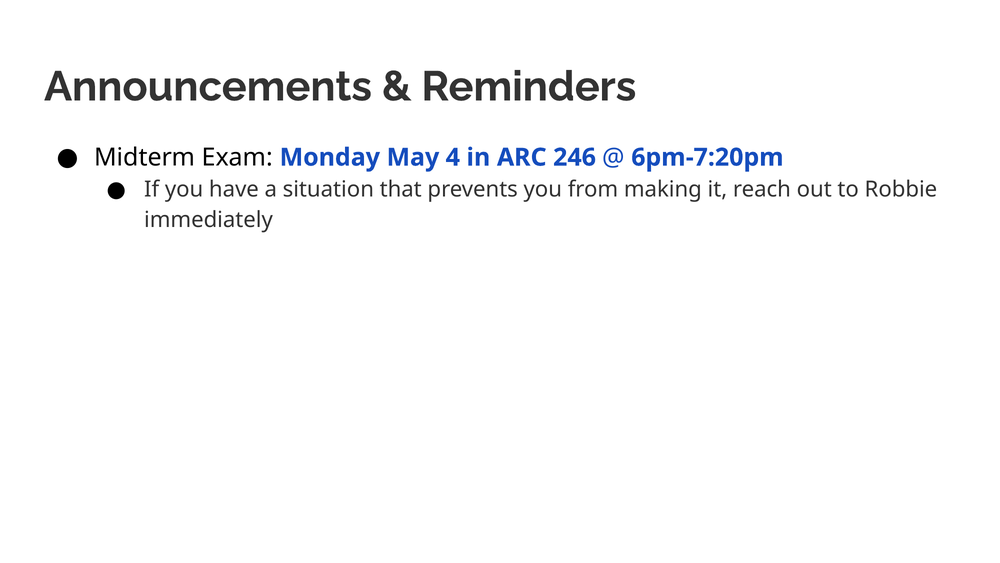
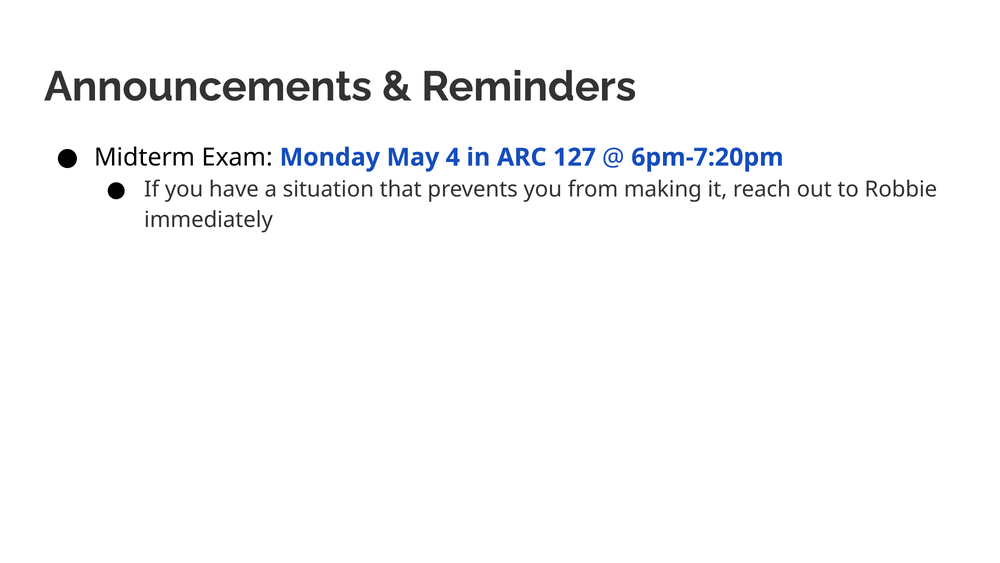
246: 246 -> 127 (575, 157)
